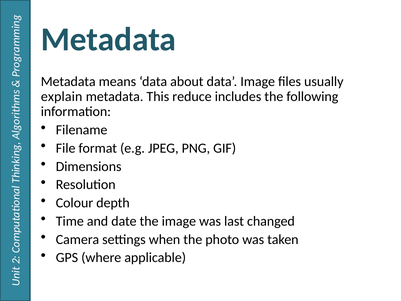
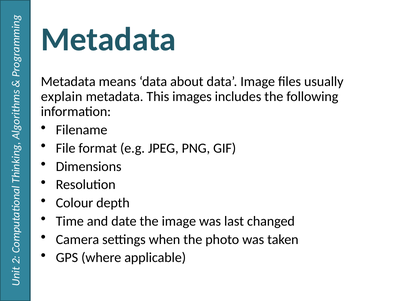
reduce: reduce -> images (192, 97)
